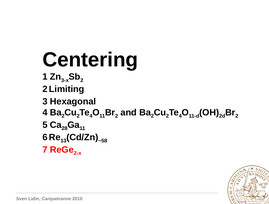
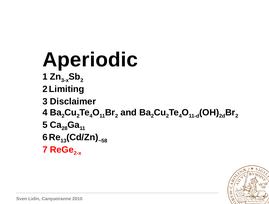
Centering: Centering -> Aperiodic (90, 60)
Hexagonal: Hexagonal -> Disclaimer (73, 102)
